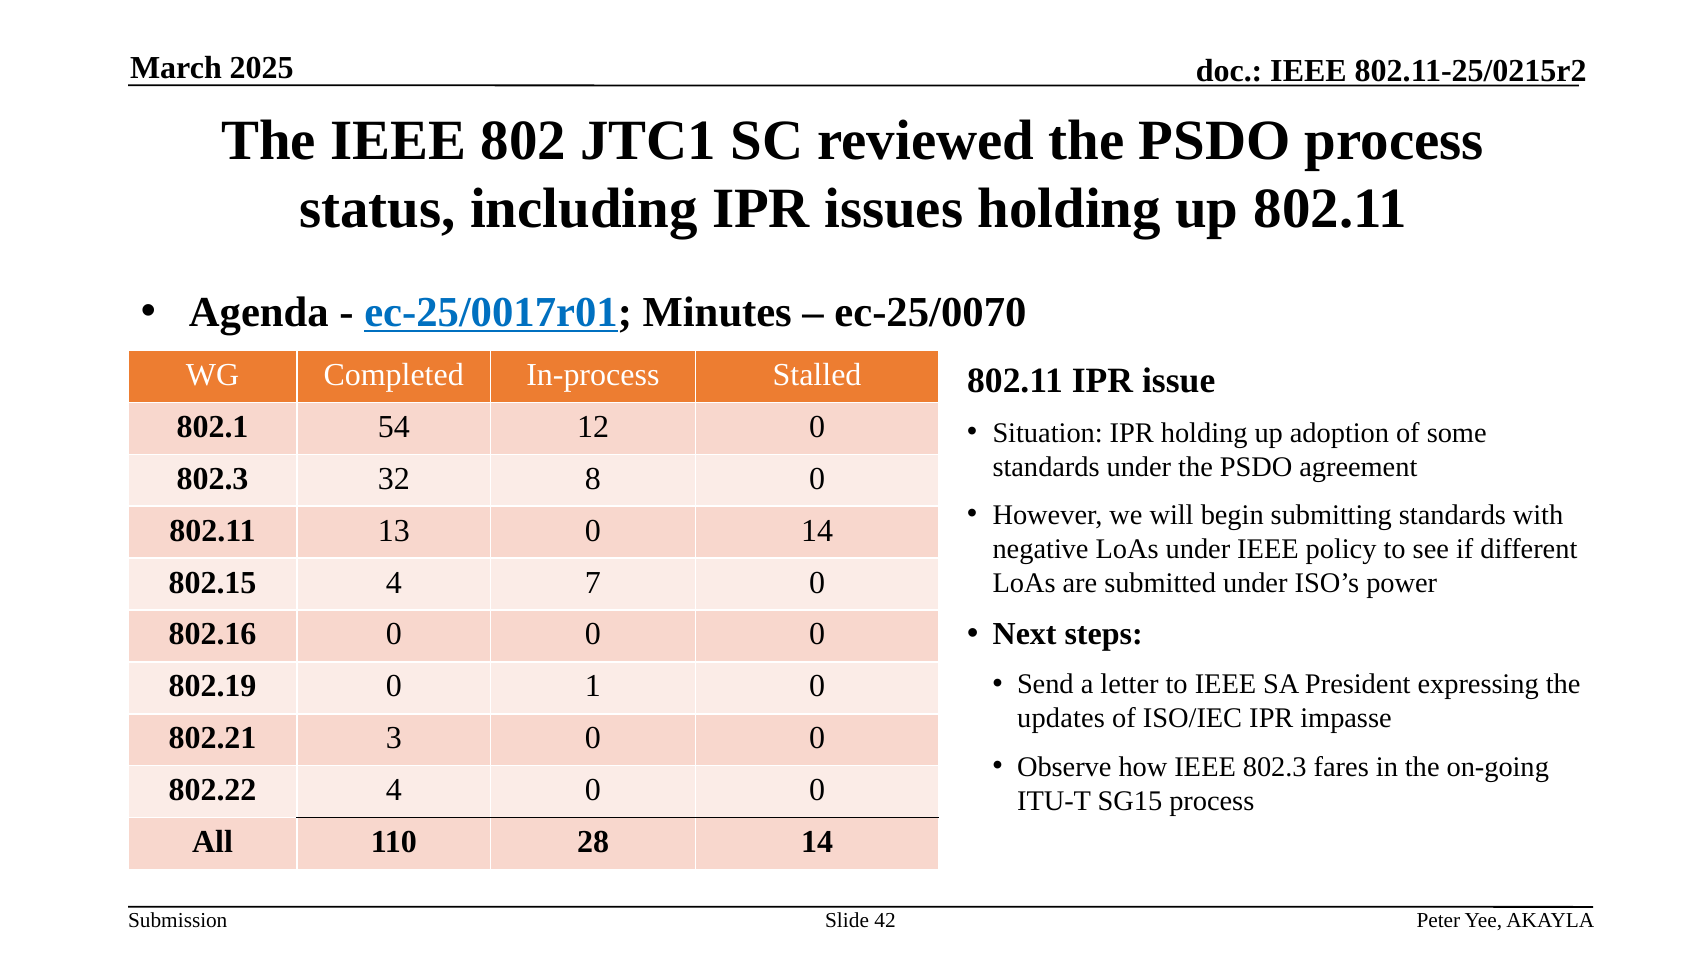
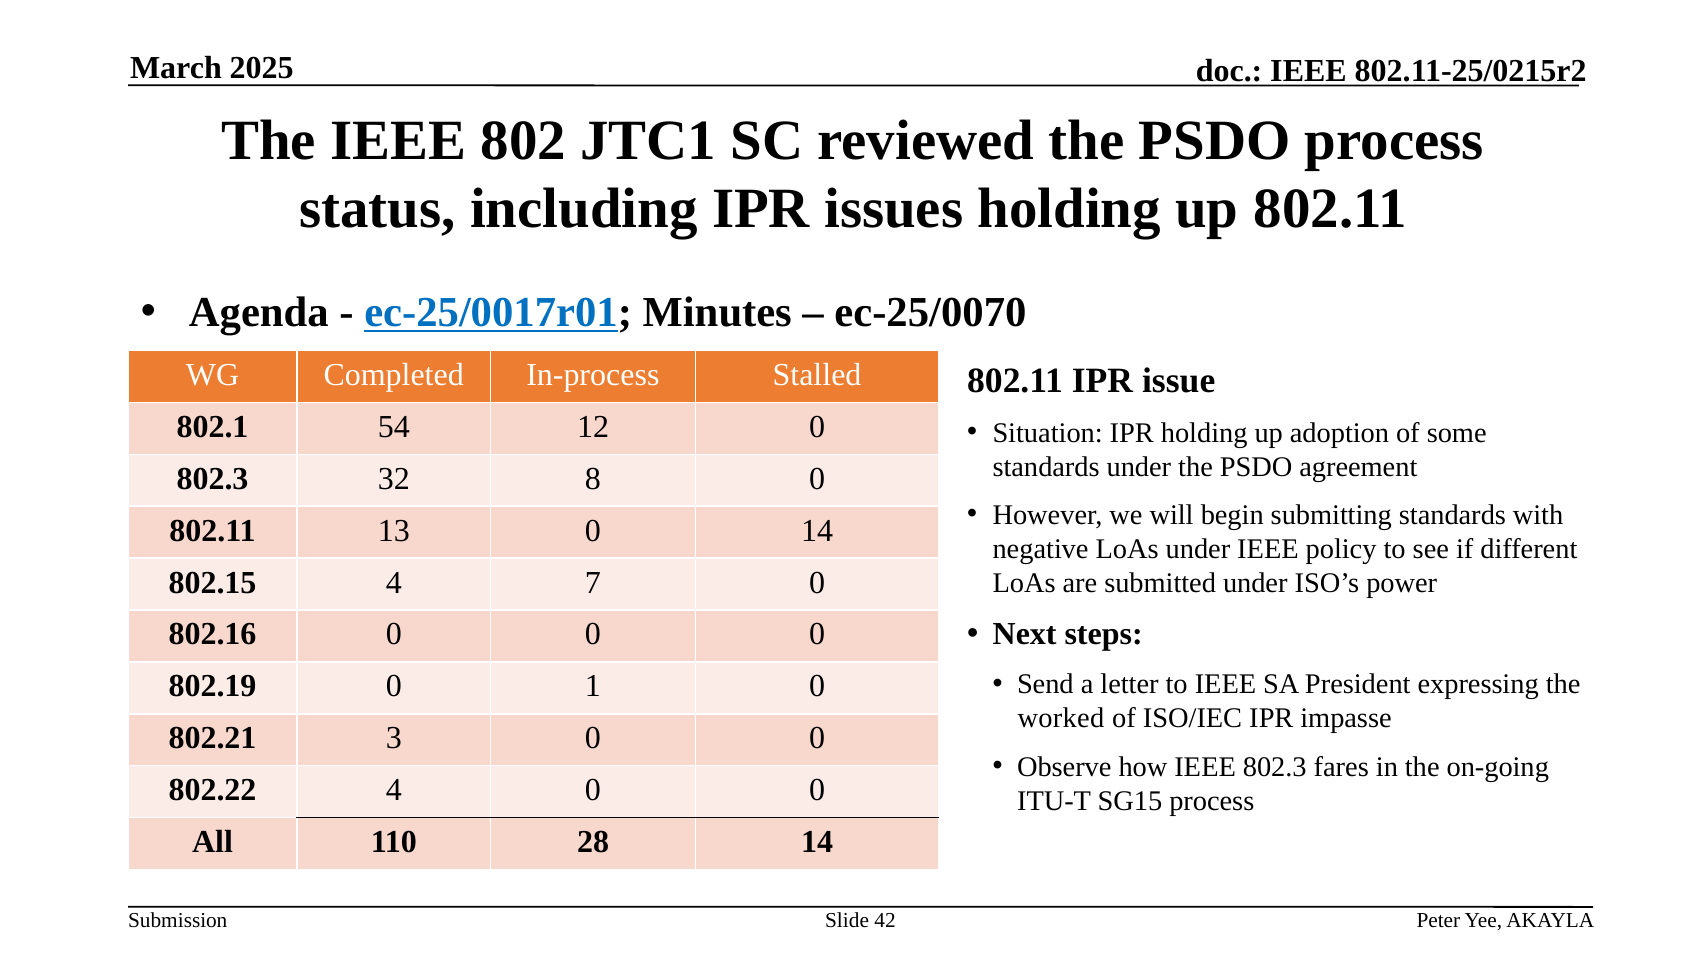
updates: updates -> worked (1061, 719)
